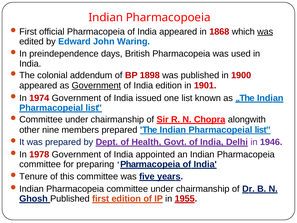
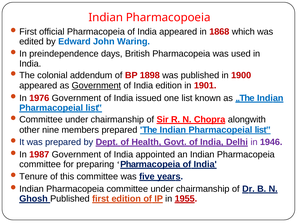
was underline: present -> none (265, 32)
1974: 1974 -> 1976 (39, 98)
1978: 1978 -> 1987 (39, 154)
